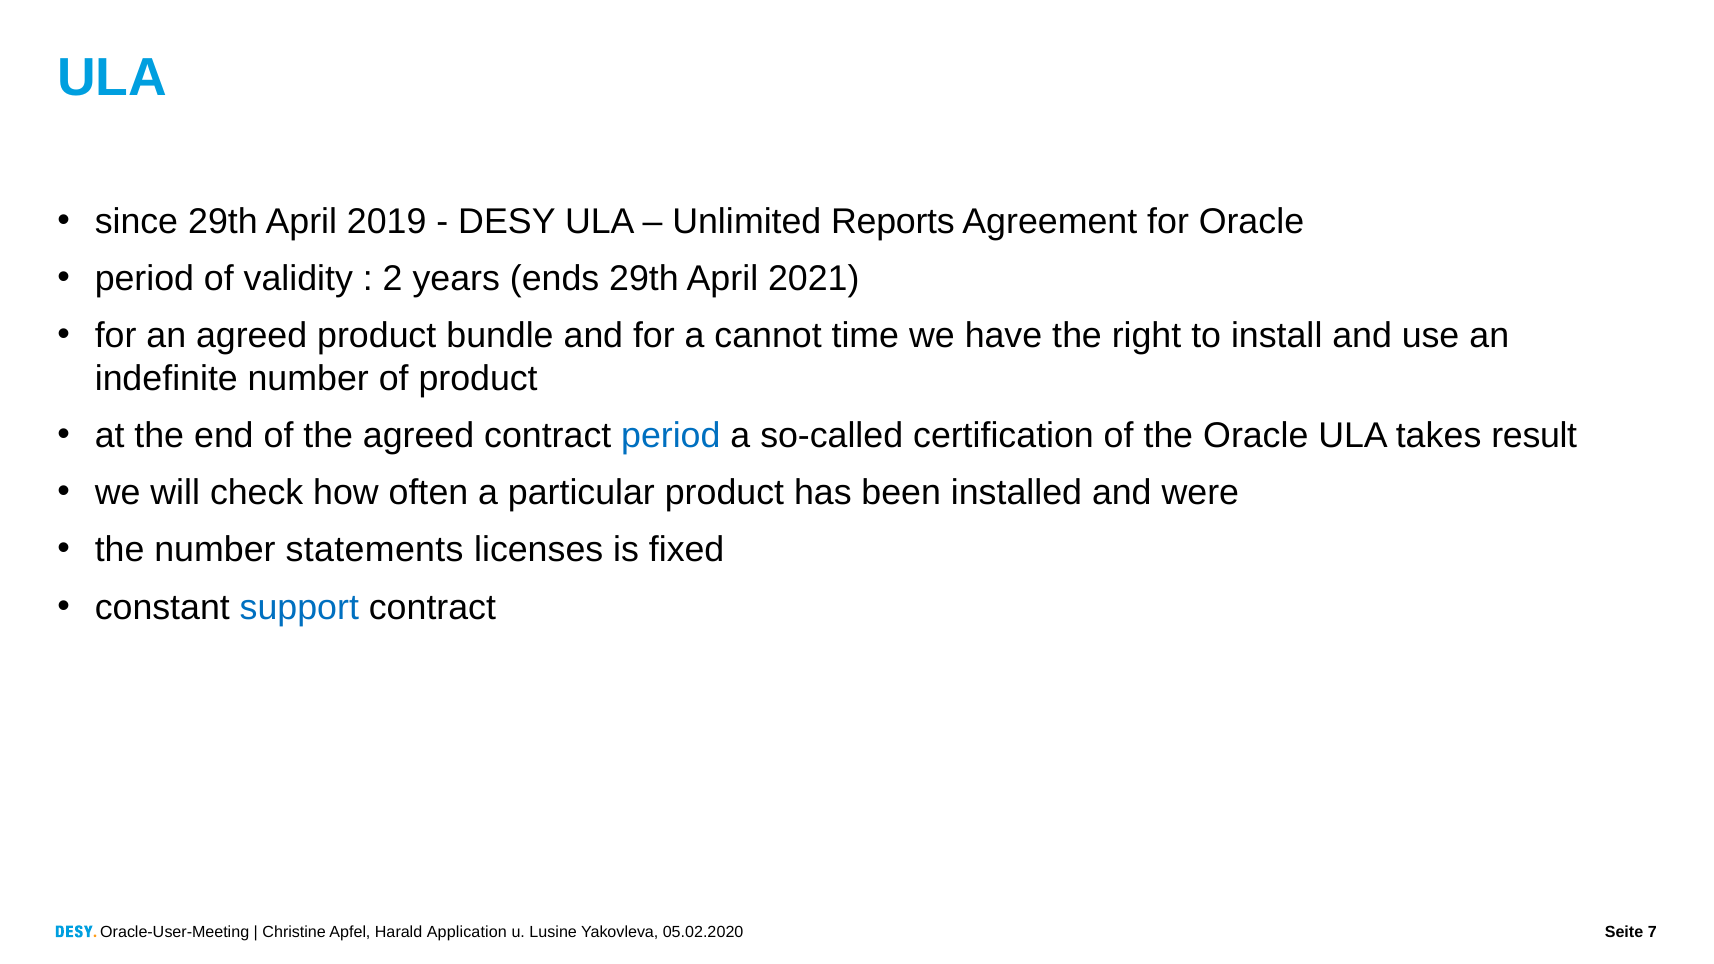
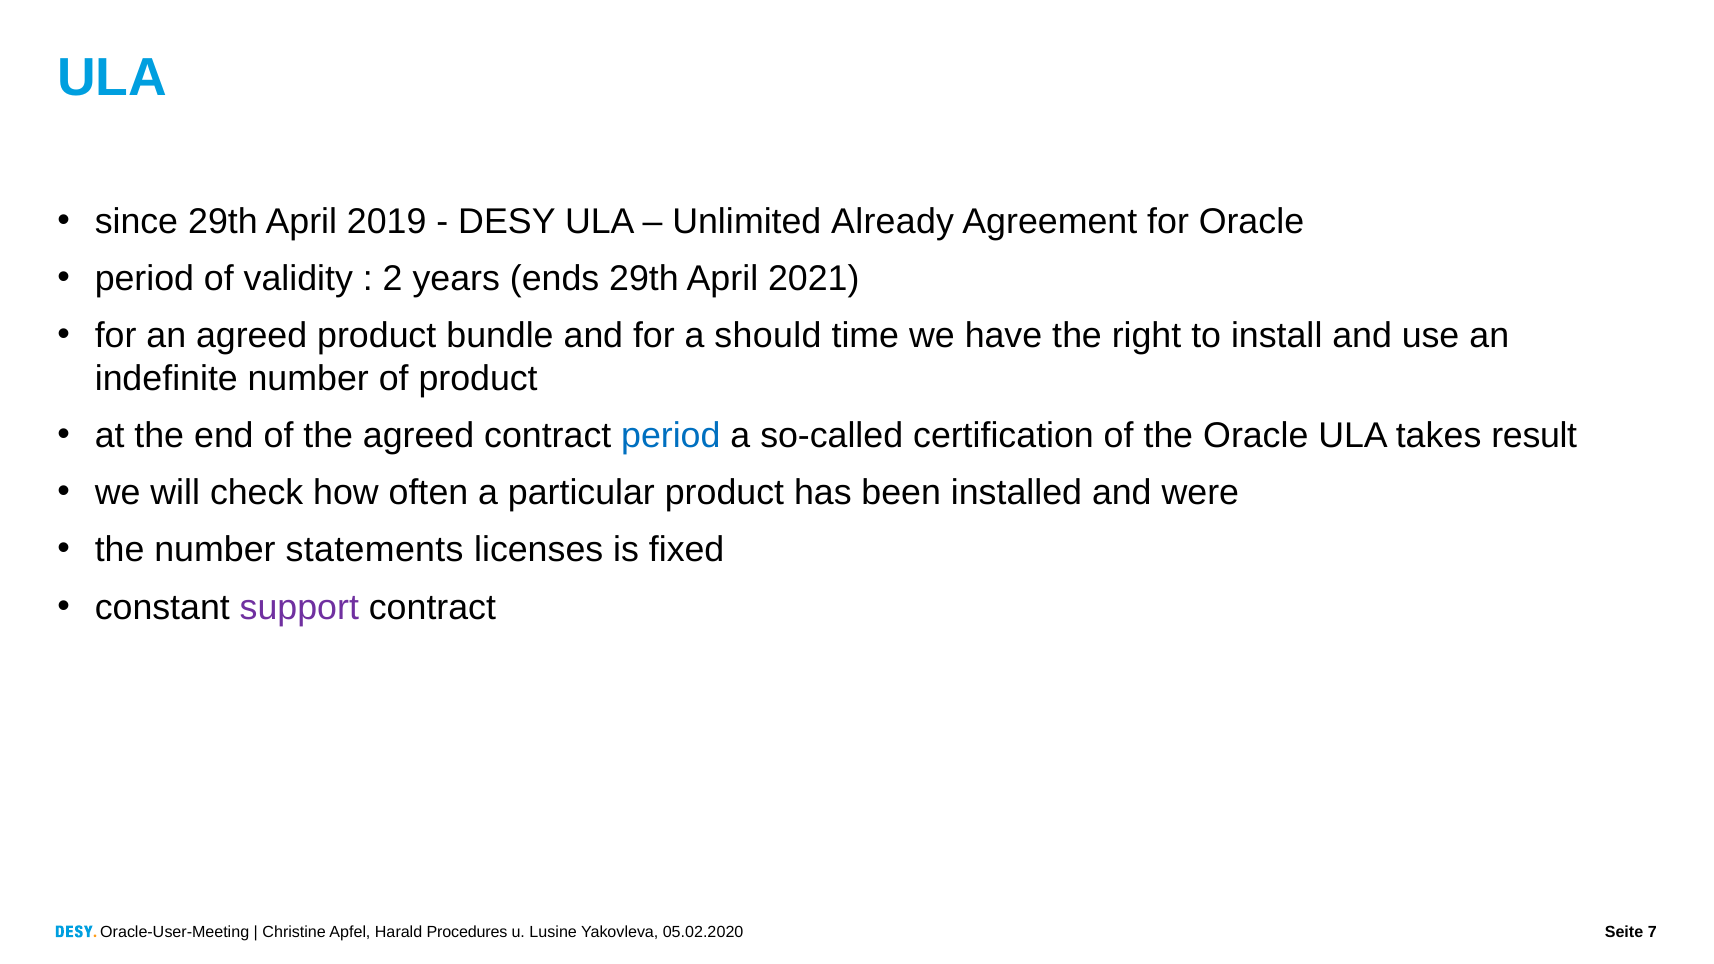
Reports: Reports -> Already (893, 222)
cannot: cannot -> should (768, 336)
support colour: blue -> purple (299, 607)
Application: Application -> Procedures (467, 932)
